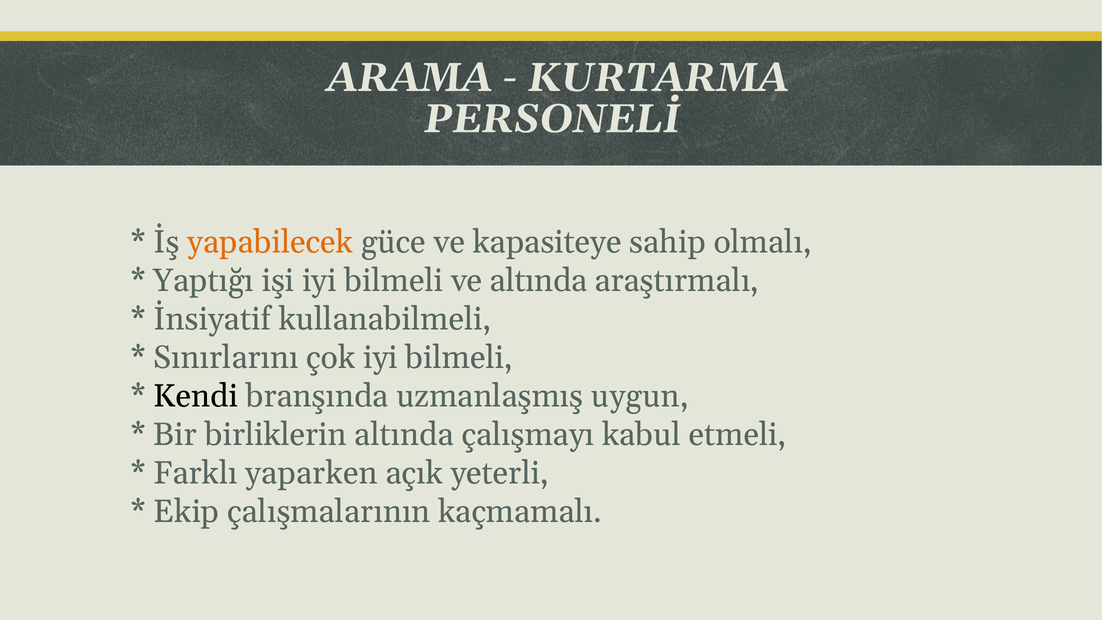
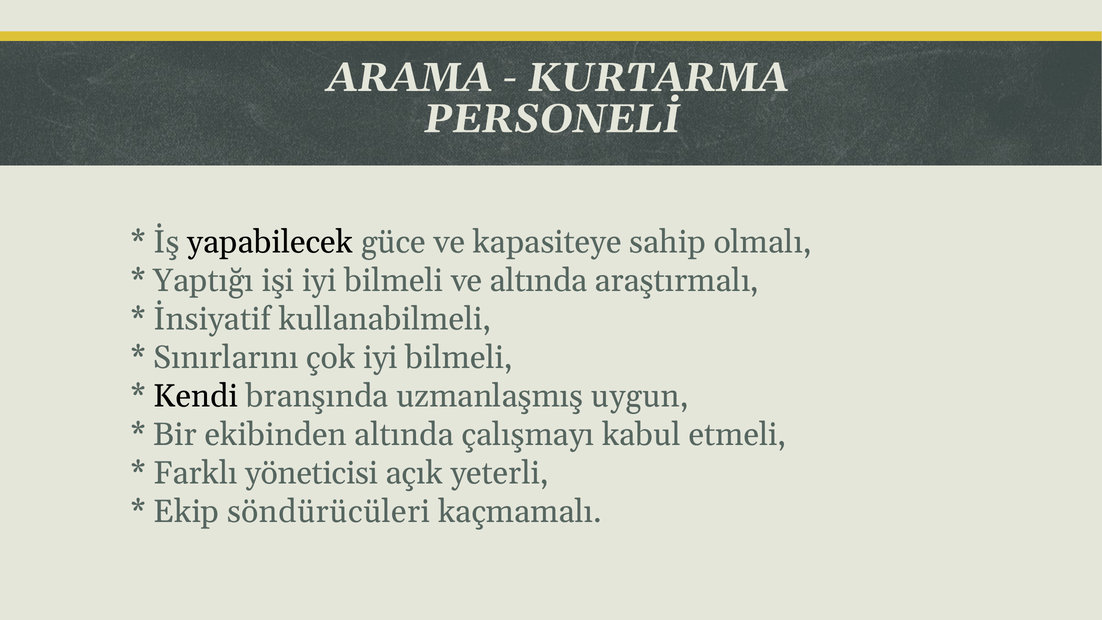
yapabilecek colour: orange -> black (270, 242)
birliklerin: birliklerin -> ekibinden (276, 435)
yaparken: yaparken -> yöneticisi (312, 473)
çalışmalarının: çalışmalarının -> söndürücüleri (329, 512)
